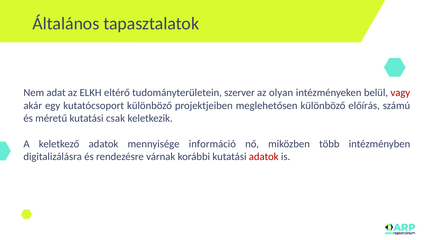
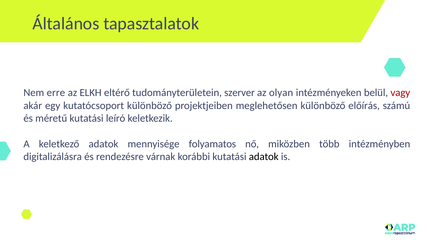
adat: adat -> erre (56, 93)
csak: csak -> leíró (116, 118)
információ: információ -> folyamatos (212, 144)
adatok colour: red -> black (264, 157)
